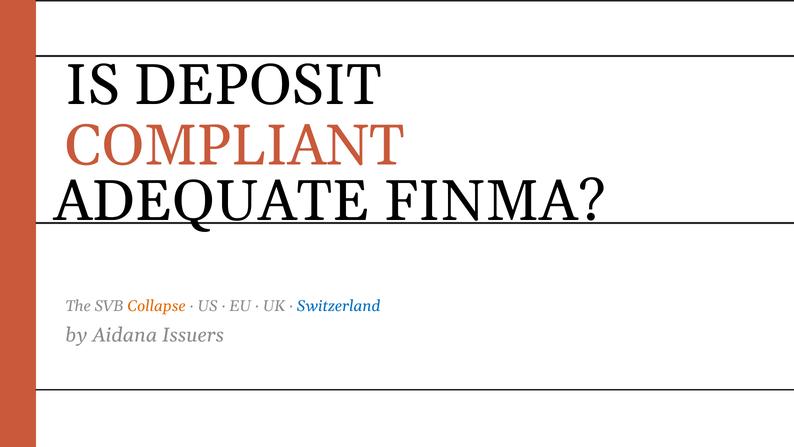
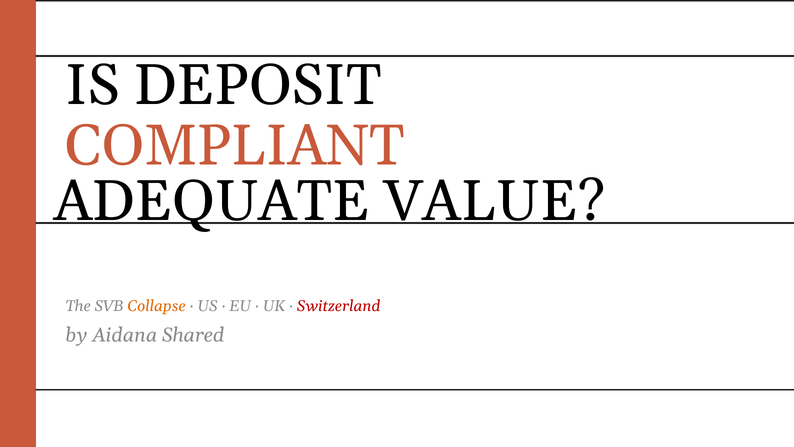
FINMA: FINMA -> VALUE (495, 201)
Switzerland colour: blue -> red (339, 306)
Issuers: Issuers -> Shared (193, 335)
